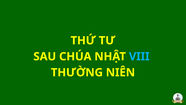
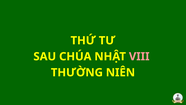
VIII colour: light blue -> pink (139, 56)
